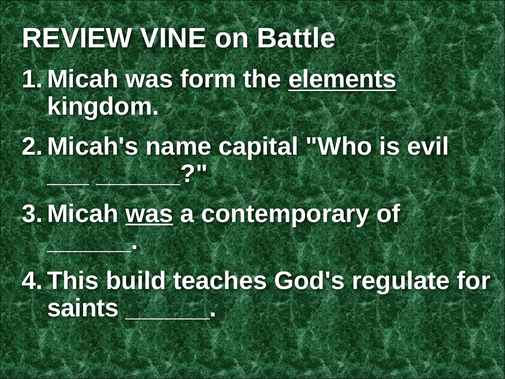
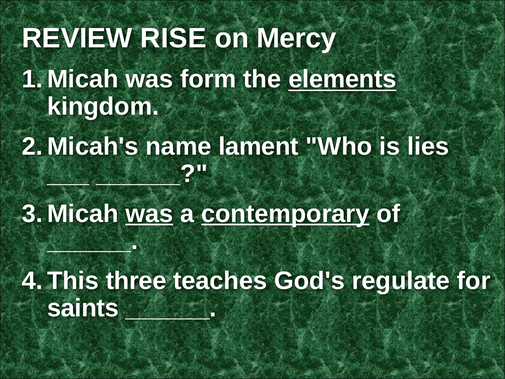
VINE: VINE -> RISE (173, 38)
Battle: Battle -> Mercy (297, 38)
capital: capital -> lament (259, 146)
evil: evil -> lies (428, 146)
contemporary underline: none -> present (285, 214)
build: build -> three (136, 281)
